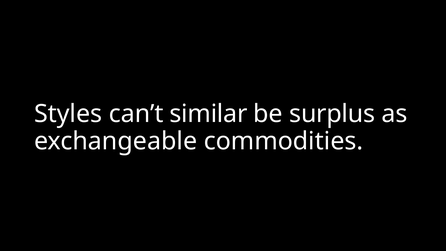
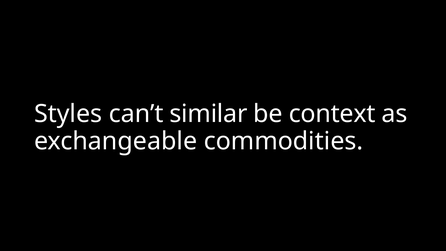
surplus: surplus -> context (332, 114)
